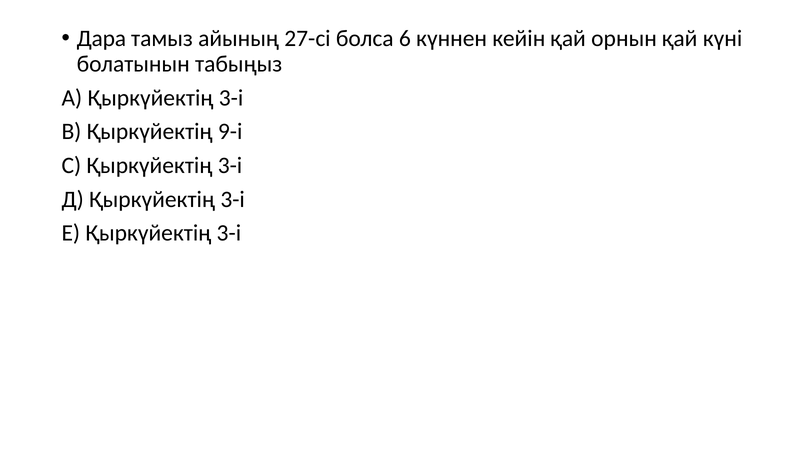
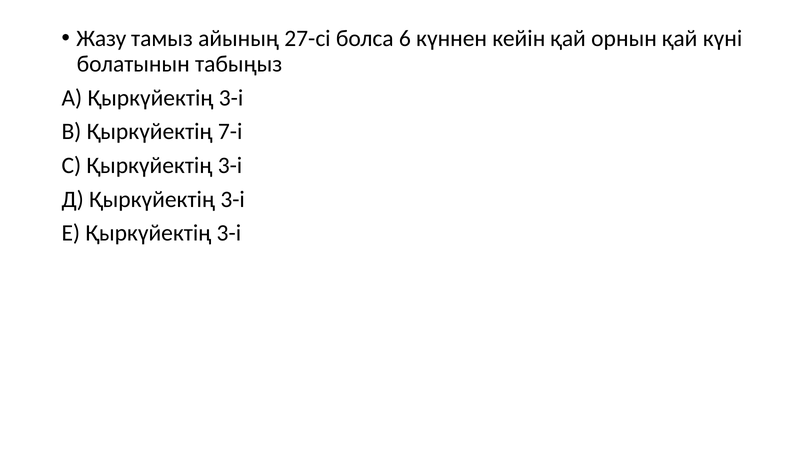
Дара: Дара -> Жазу (101, 39)
9-і: 9-і -> 7-і (230, 132)
